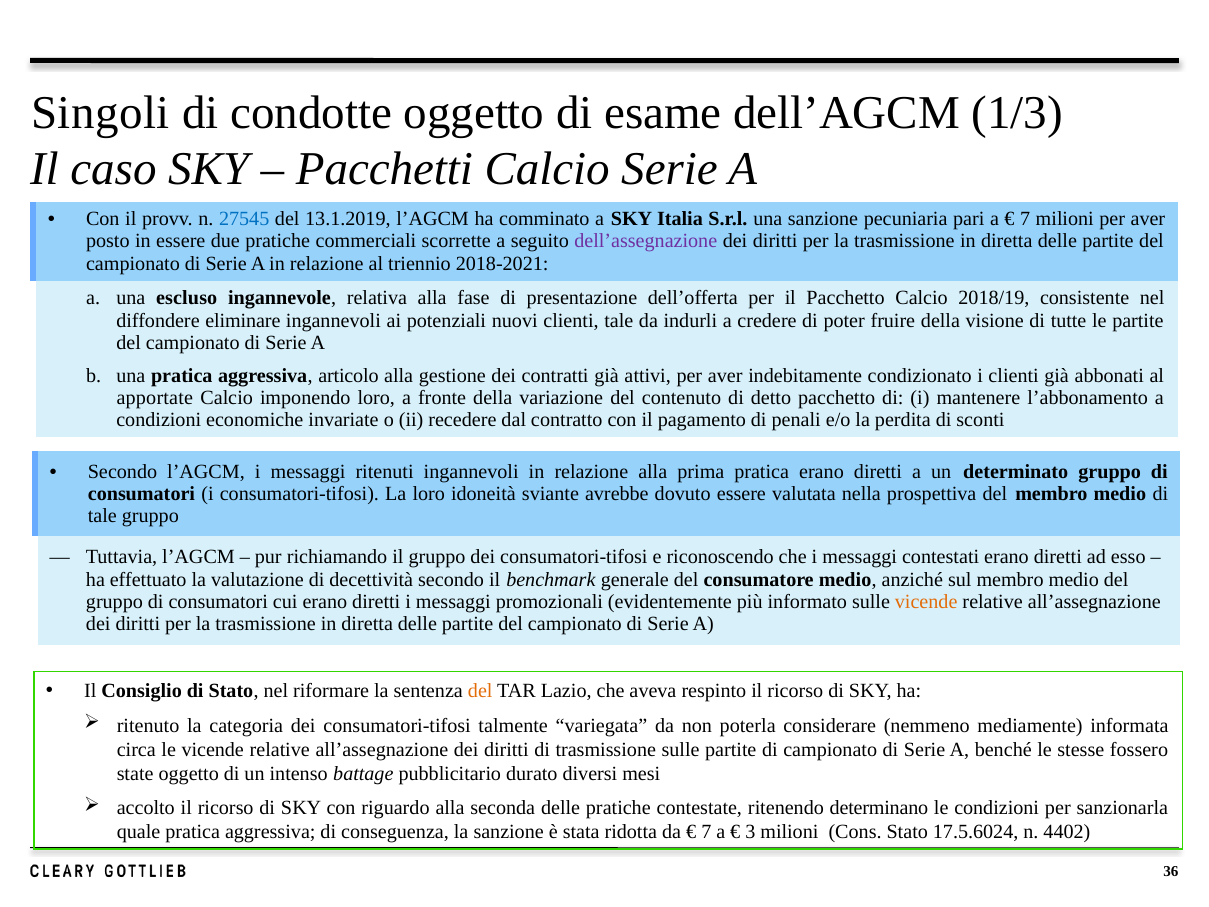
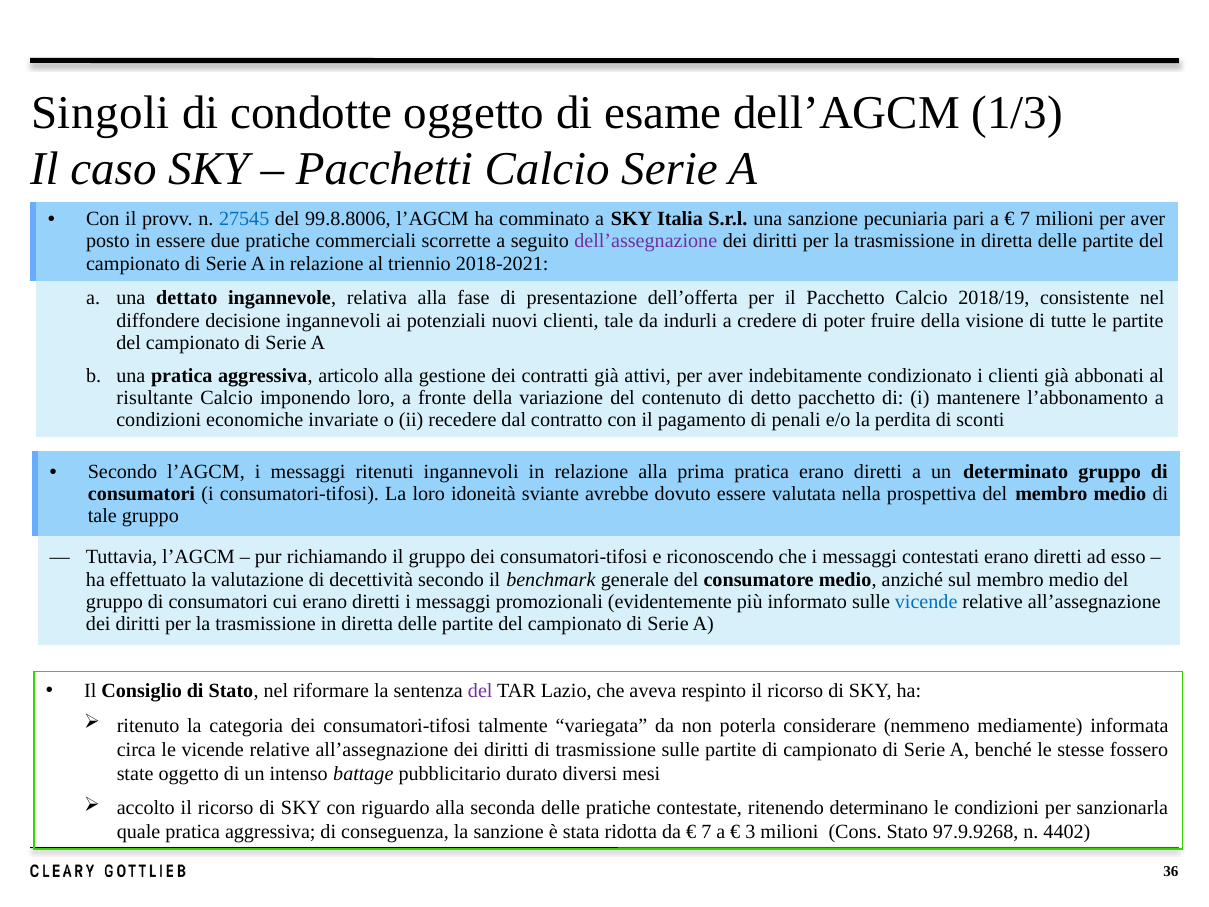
13.1.2019: 13.1.2019 -> 99.8.8006 (348, 219)
escluso: escluso -> dettato (187, 298)
eliminare: eliminare -> decisione (243, 320)
apportate: apportate -> risultante (155, 398)
vicende colour: orange -> blue (926, 602)
del colour: orange -> purple (480, 691)
17.5.6024: 17.5.6024 -> 97.9.9268 (976, 832)
